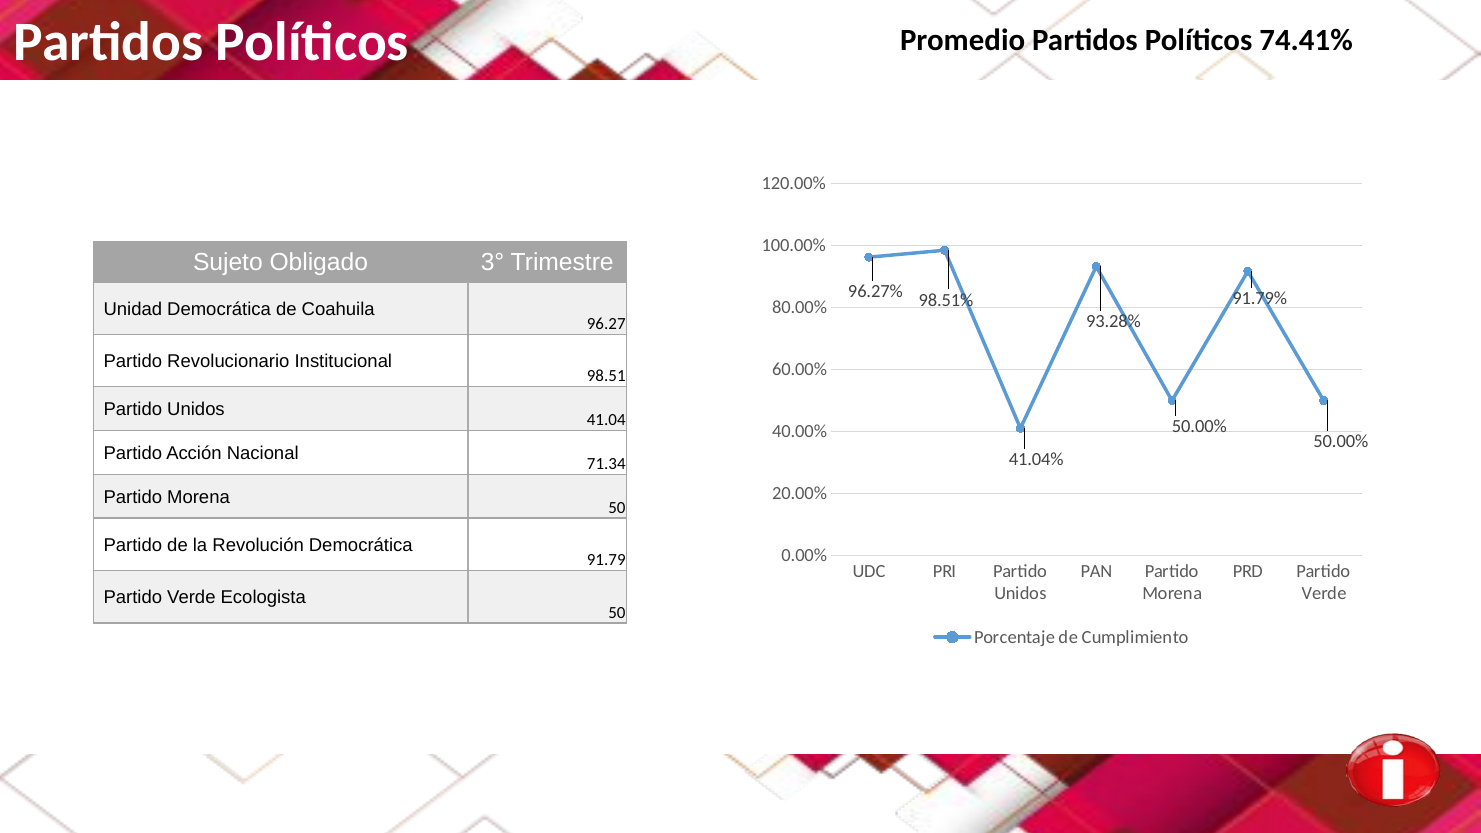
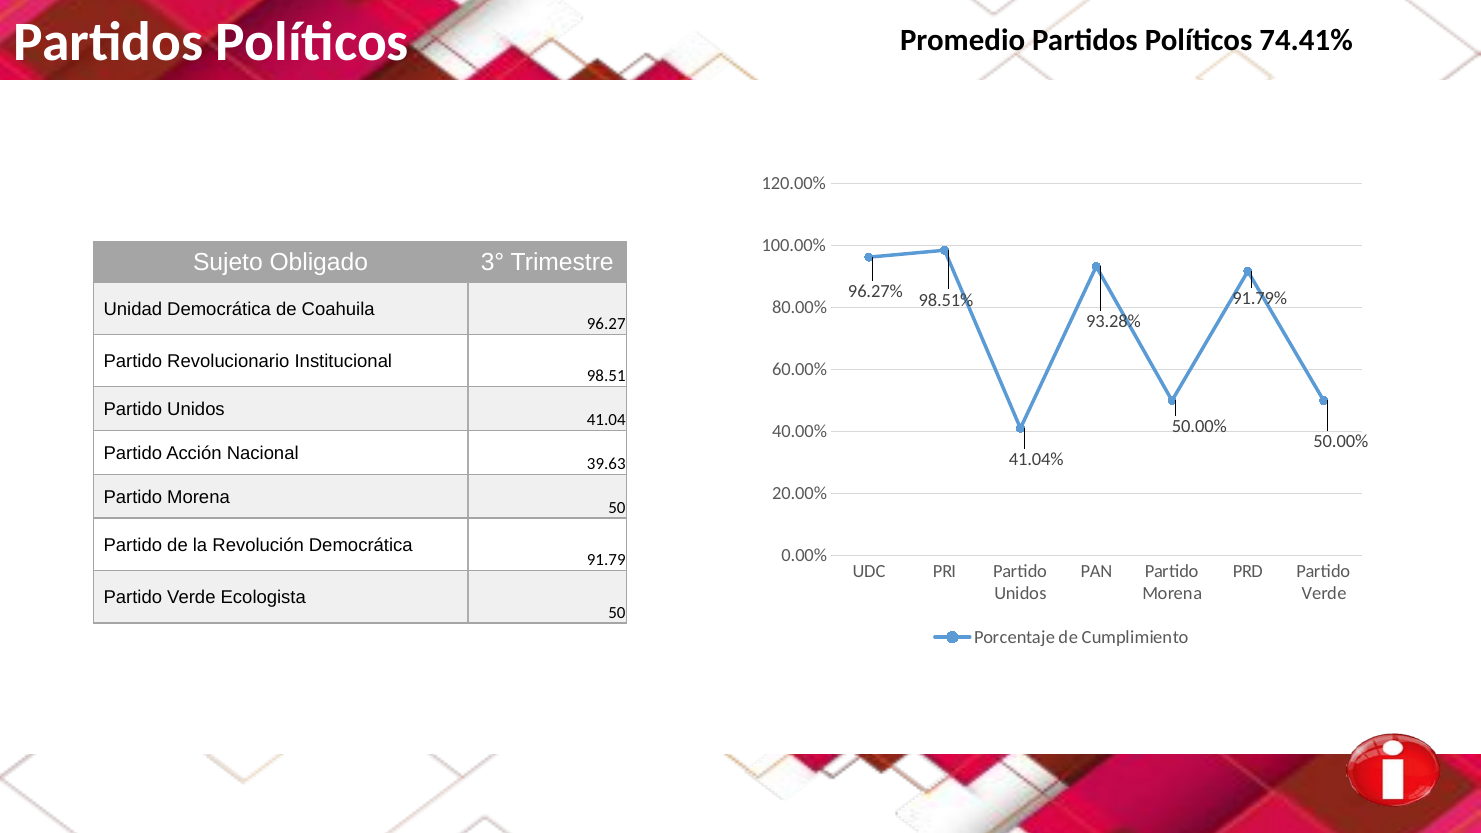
71.34: 71.34 -> 39.63 (606, 464)
